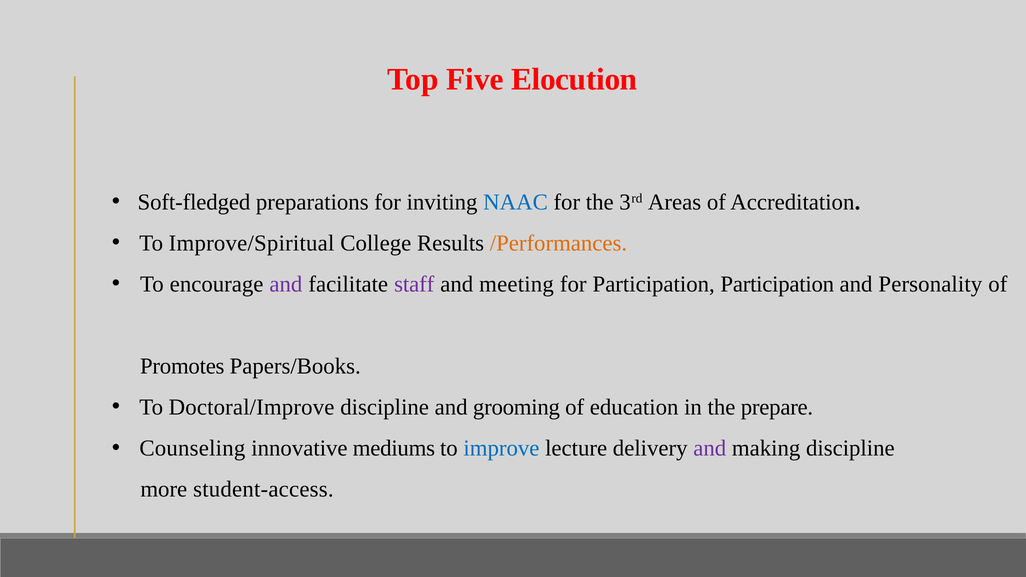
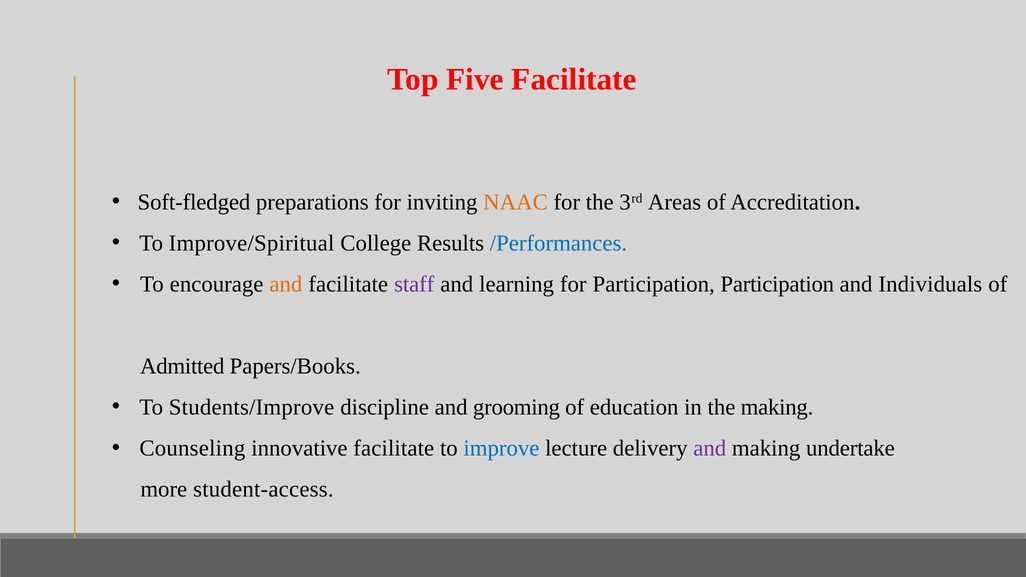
Five Elocution: Elocution -> Facilitate (574, 80)
NAAC colour: blue -> orange (516, 202)
/Performances colour: orange -> blue (558, 243)
and colour: purple -> orange (286, 284)
meeting: meeting -> learning (517, 284)
Personality: Personality -> Individuals (930, 284)
Promotes: Promotes -> Admitted (182, 366)
Doctoral/Improve: Doctoral/Improve -> Students/Improve (252, 407)
the prepare: prepare -> making (777, 407)
innovative mediums: mediums -> facilitate (394, 448)
making discipline: discipline -> undertake (850, 448)
